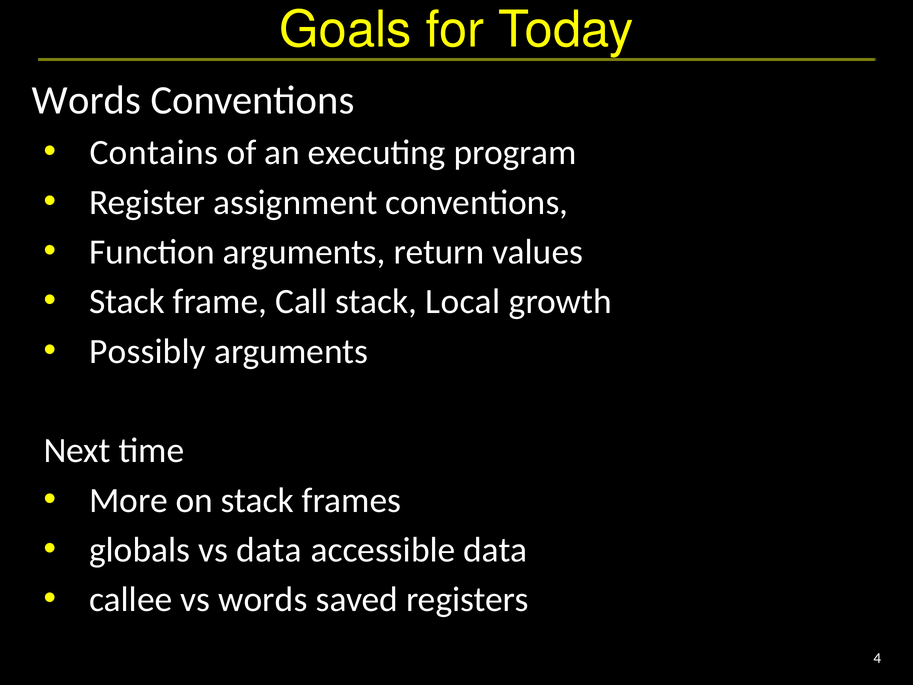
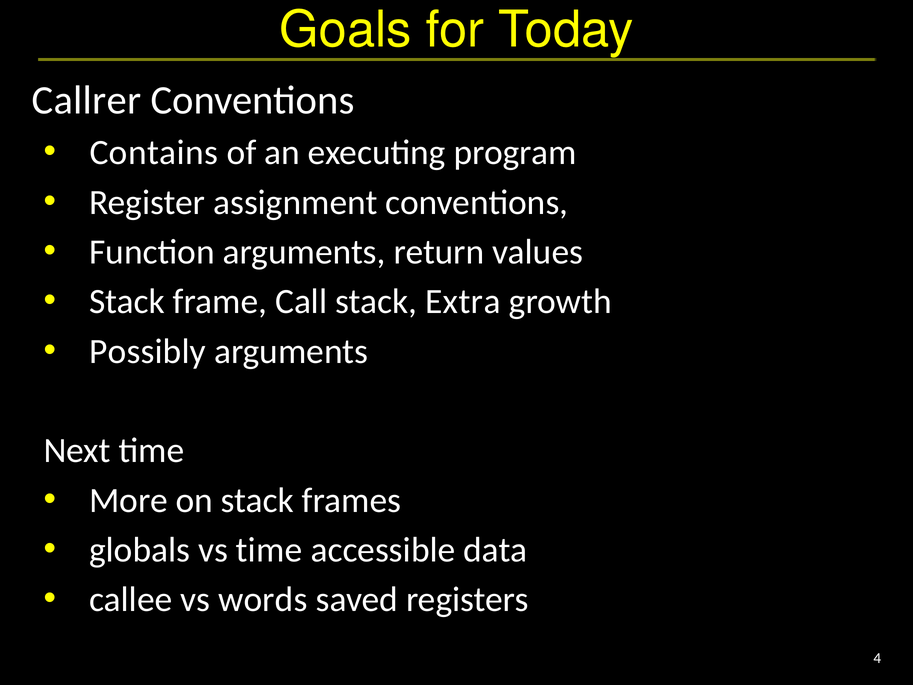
Words: Words -> Callrer (87, 100)
Local: Local -> Extra (463, 302)
vs data: data -> time (269, 550)
